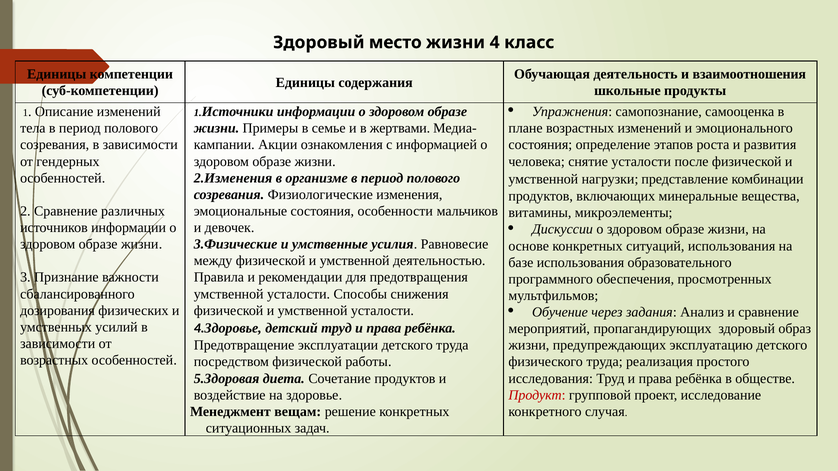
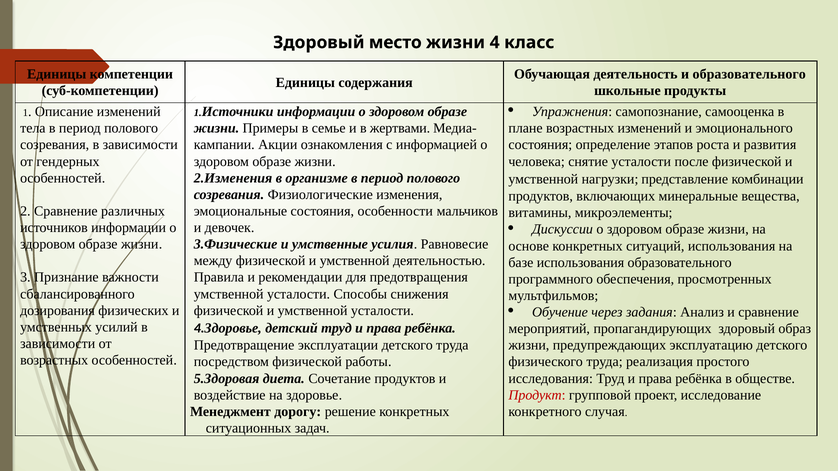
и взаимоотношения: взаимоотношения -> образовательного (749, 74)
вещам: вещам -> дорогу (298, 412)
